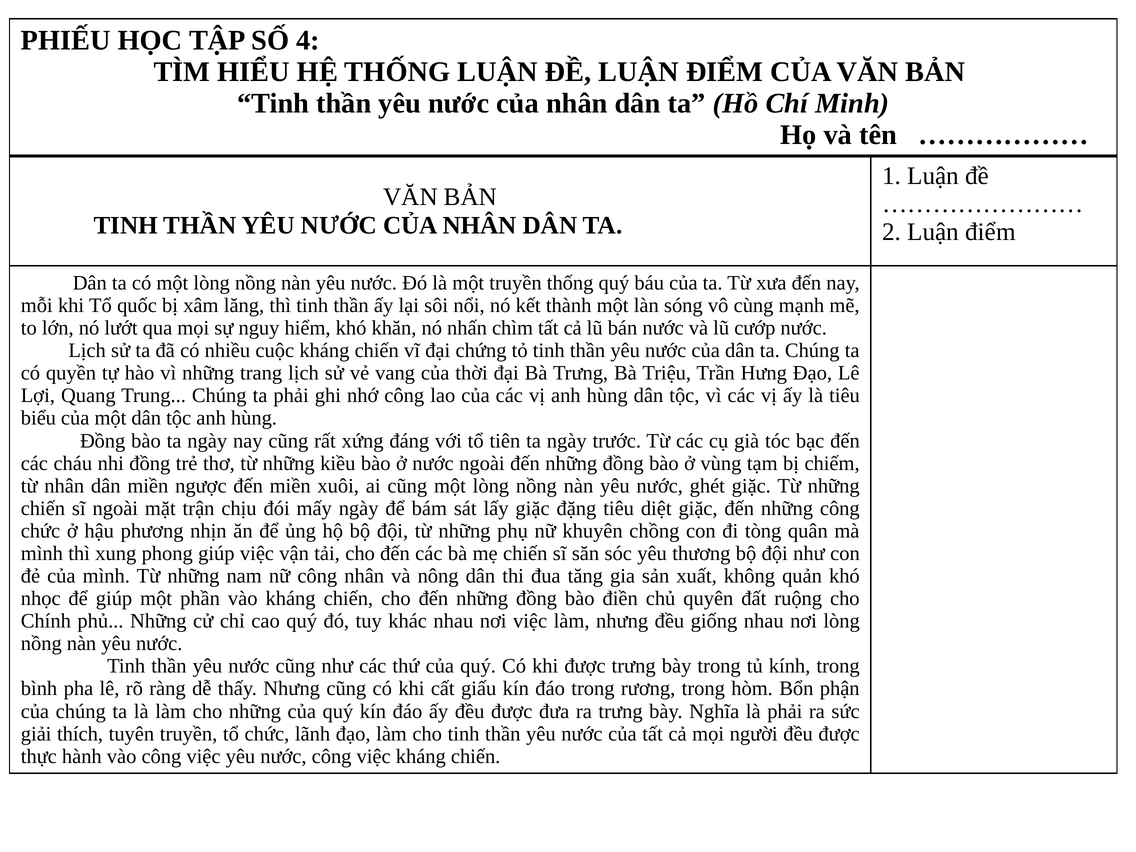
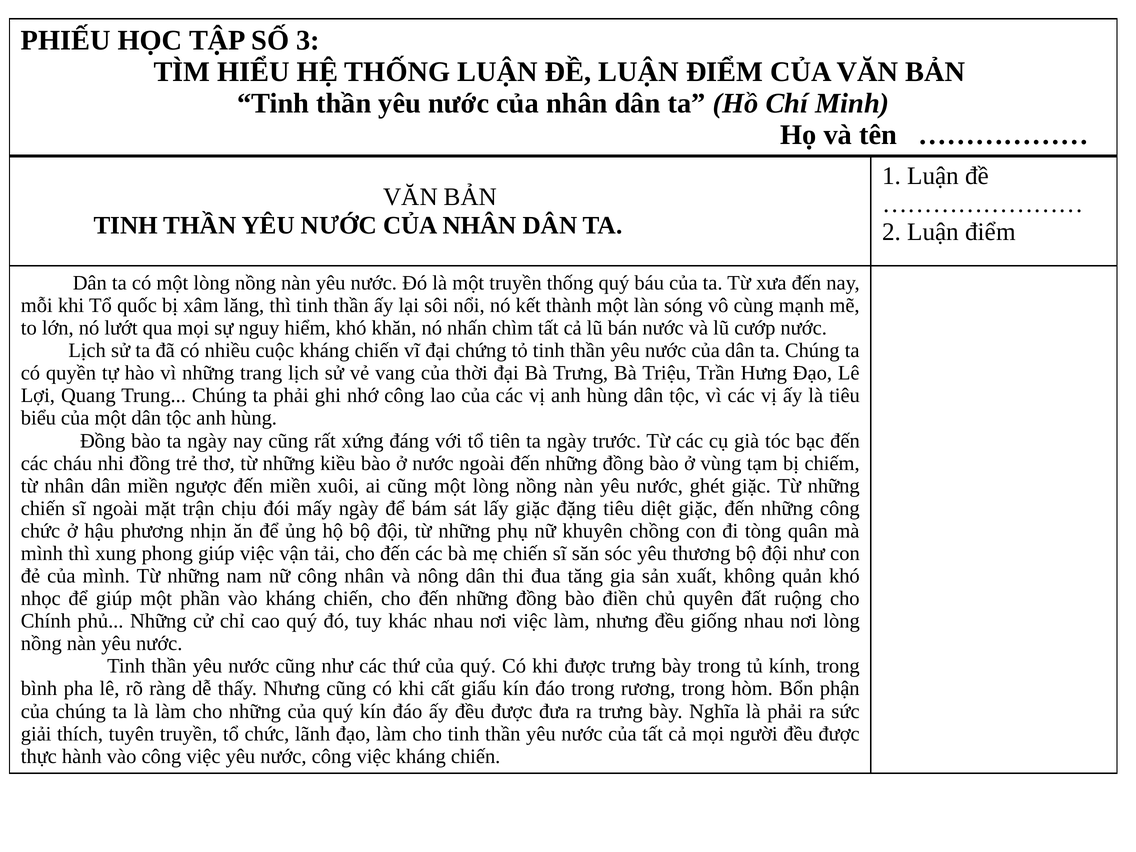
4: 4 -> 3 (308, 41)
